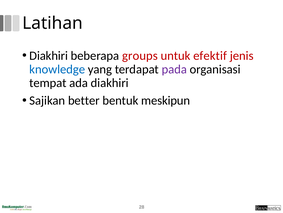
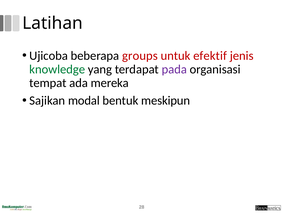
Diakhiri: Diakhiri -> Ujicoba (49, 55)
knowledge colour: blue -> green (57, 69)
ada diakhiri: diakhiri -> mereka (110, 83)
better: better -> modal (84, 100)
